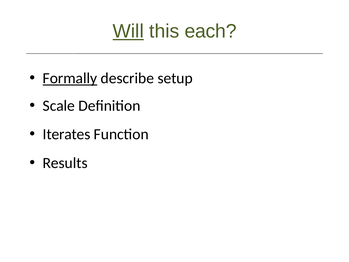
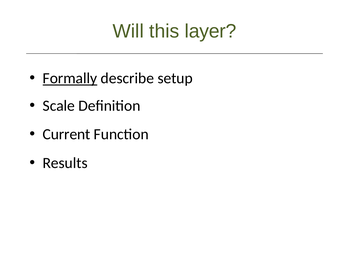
Will underline: present -> none (128, 31)
each: each -> layer (211, 31)
Iterates: Iterates -> Current (67, 134)
